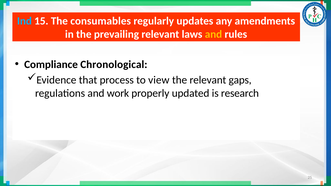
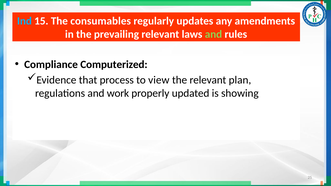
and colour: yellow -> light green (213, 34)
Chronological: Chronological -> Computerized (114, 64)
gaps: gaps -> plan (240, 80)
research: research -> showing (240, 93)
